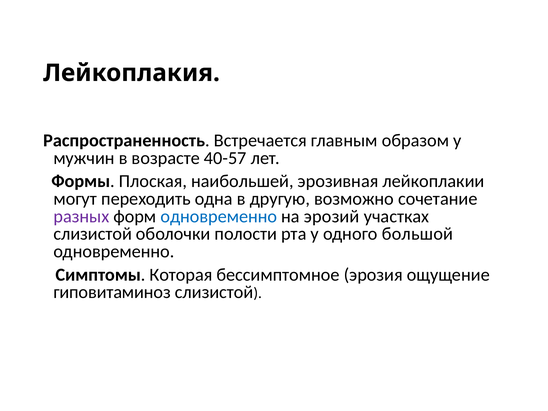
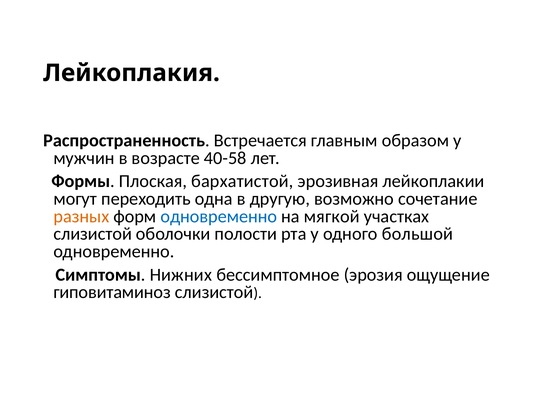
40-57: 40-57 -> 40-58 (225, 158)
наибольшей: наибольшей -> бархатистой (242, 181)
разных colour: purple -> orange (81, 216)
эрозий: эрозий -> мягкой (332, 216)
Которая: Которая -> Нижних (181, 275)
